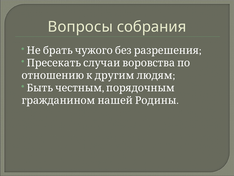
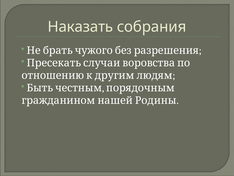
Вопросы: Вопросы -> Наказать (80, 27)
